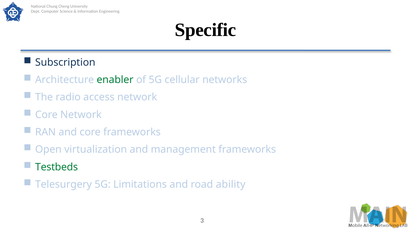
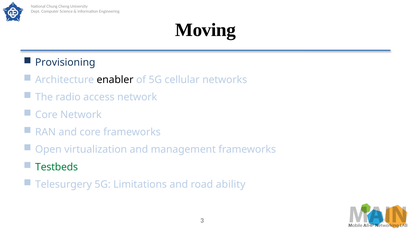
Specific: Specific -> Moving (206, 30)
Subscription: Subscription -> Provisioning (65, 62)
enabler colour: green -> black (115, 80)
